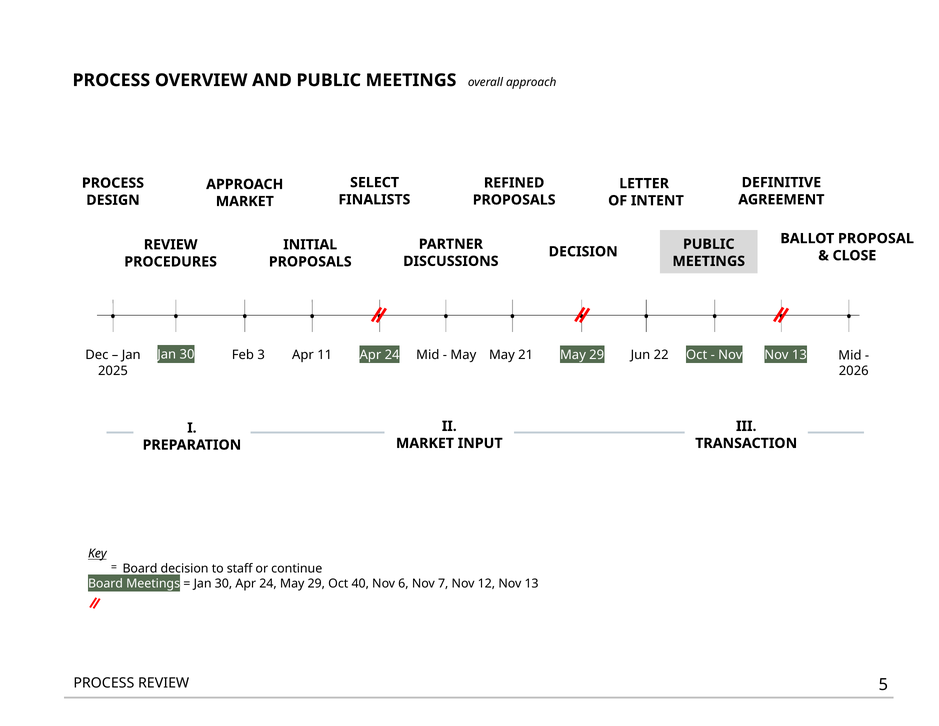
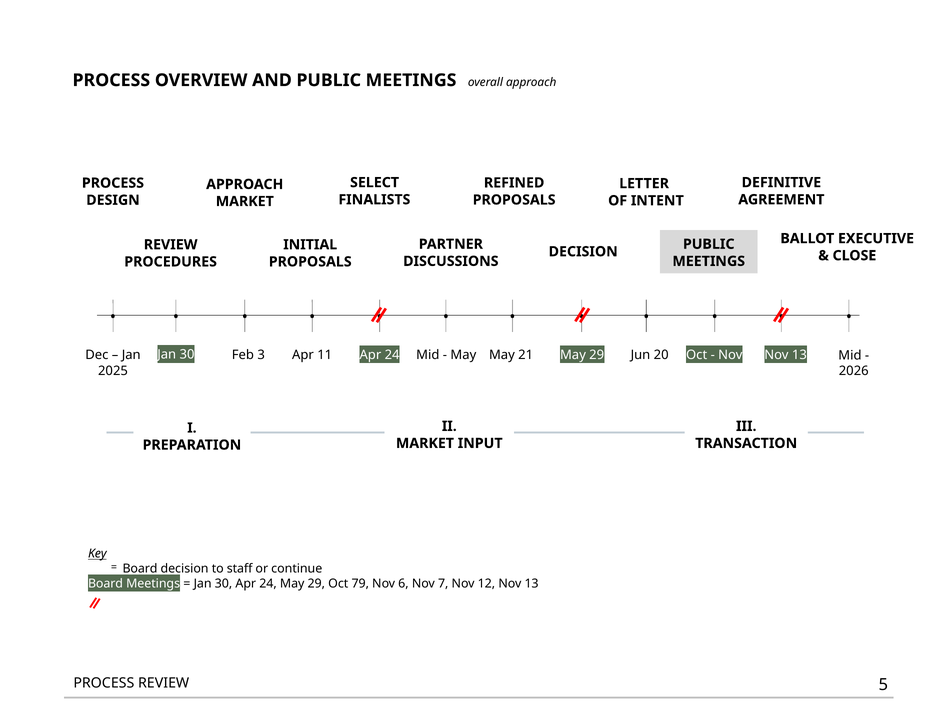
PROPOSAL: PROPOSAL -> EXECUTIVE (876, 238)
22: 22 -> 20 (661, 355)
40: 40 -> 79 (360, 583)
